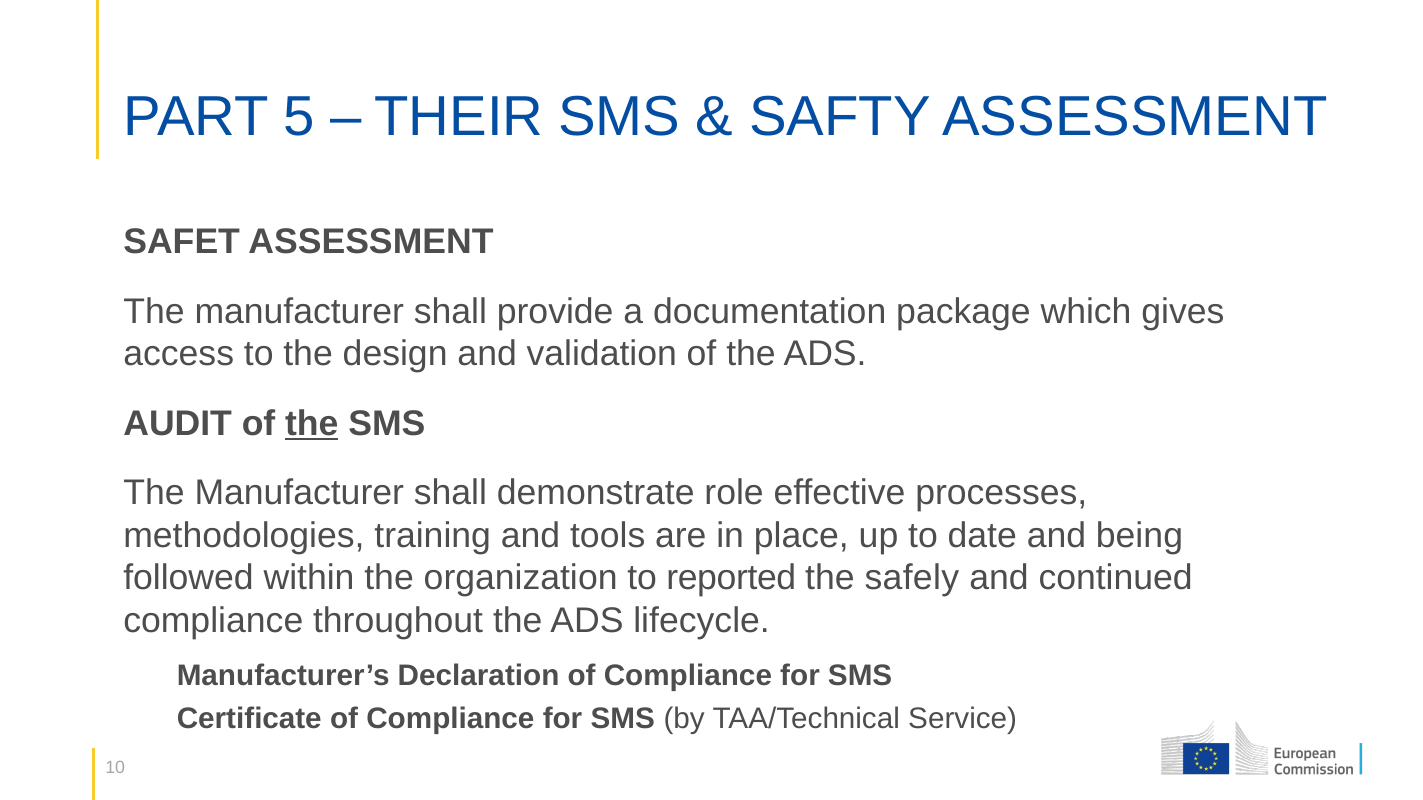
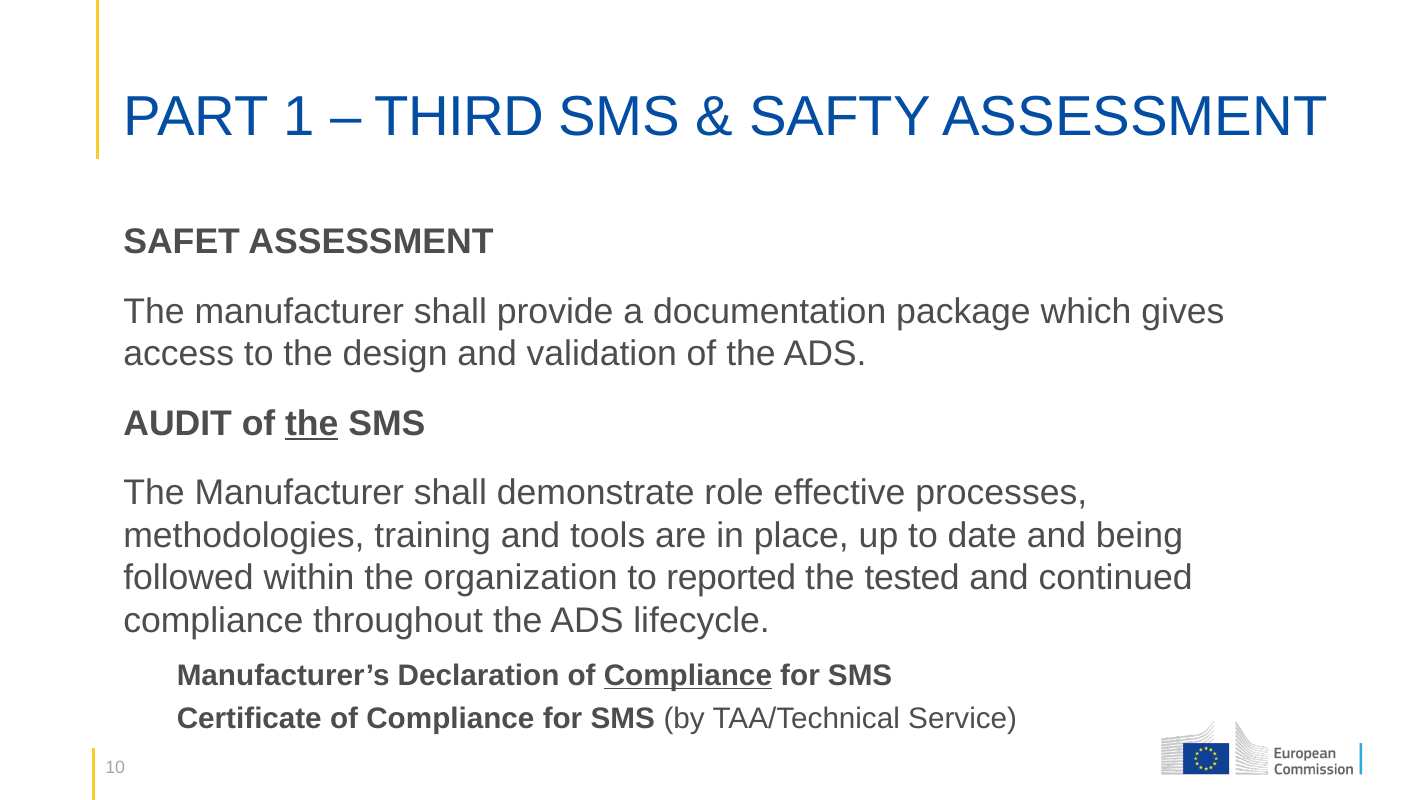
5: 5 -> 1 (299, 117)
THEIR: THEIR -> THIRD (459, 117)
safely: safely -> tested (912, 578)
Compliance underline: none -> present (688, 676)
